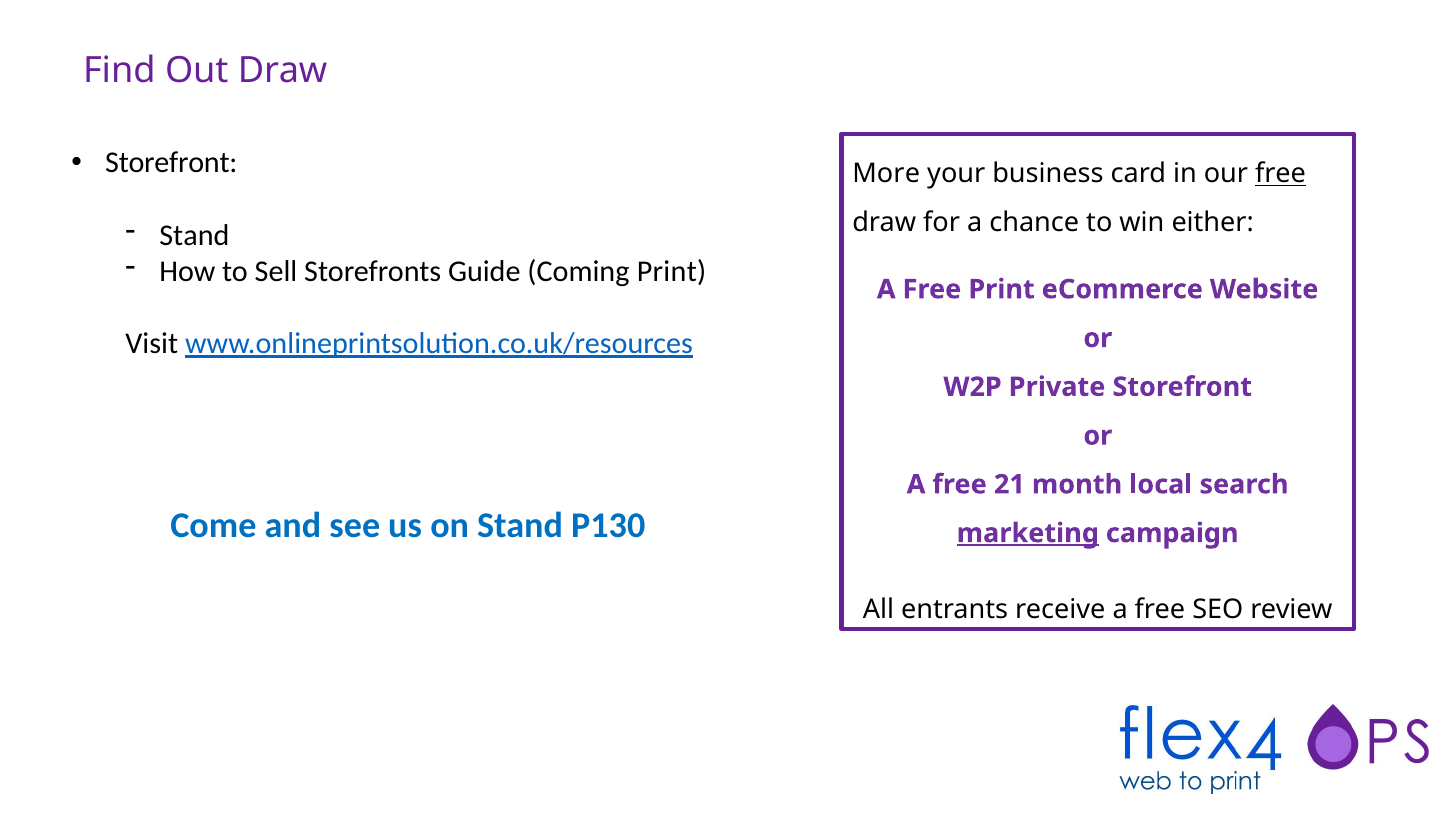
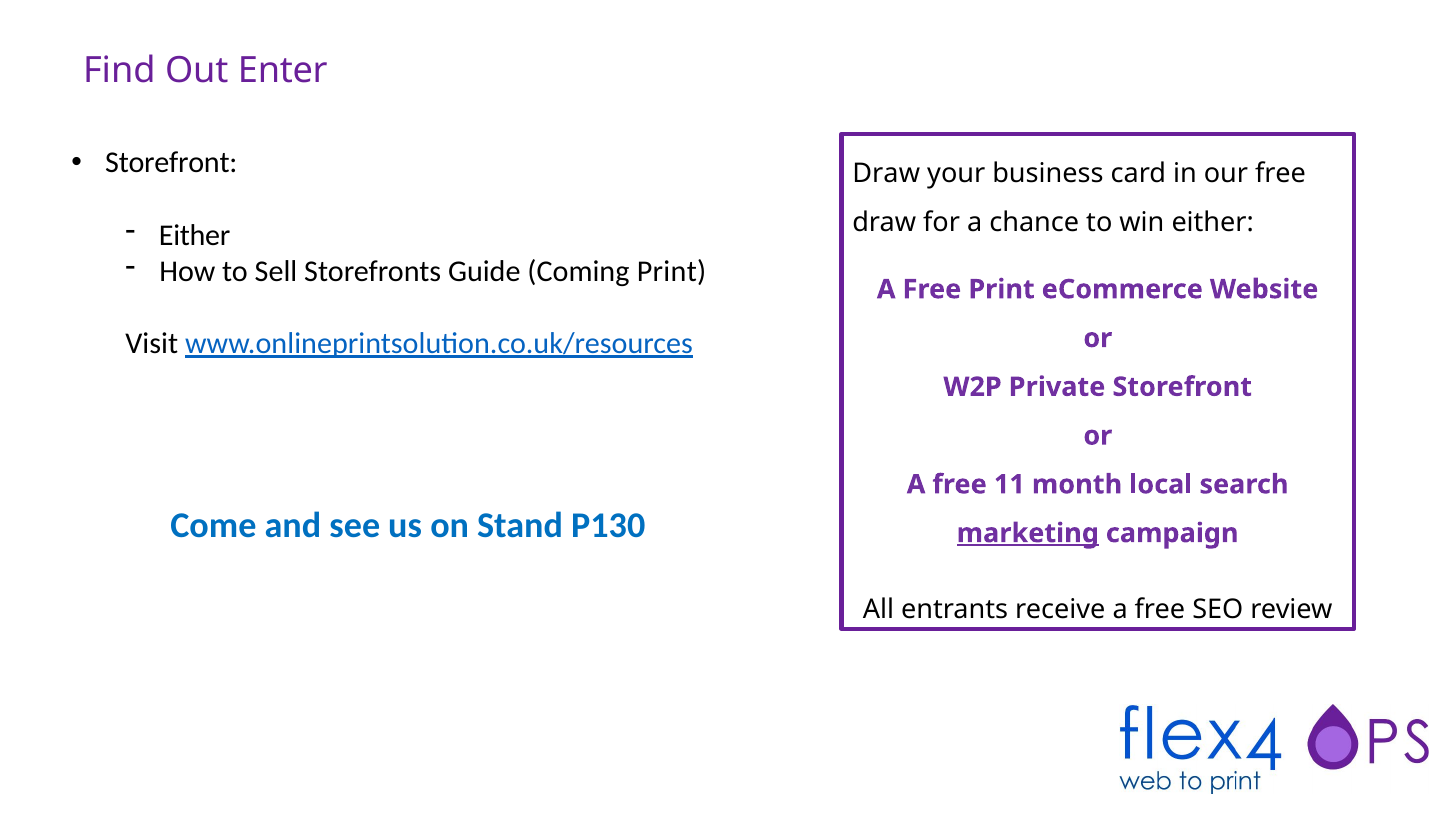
Out Draw: Draw -> Enter (283, 70)
More: More -> Draw (886, 174)
free underline: present -> none (1281, 174)
Stand: Stand -> Either (195, 235)
21: 21 -> 11 (1009, 484)
